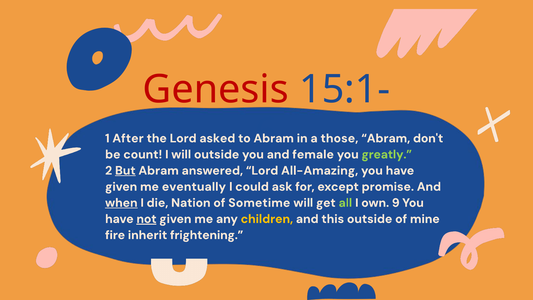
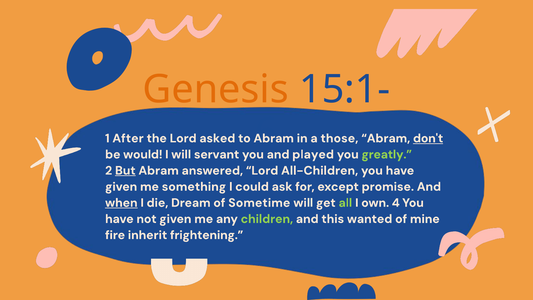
Genesis colour: red -> orange (216, 89)
don't underline: none -> present (428, 138)
count: count -> would (143, 154)
will outside: outside -> servant (217, 154)
female: female -> played (313, 154)
All-Amazing: All-Amazing -> All-Children (320, 170)
eventually: eventually -> something (194, 187)
Nation: Nation -> Dream (191, 203)
9: 9 -> 4 (396, 203)
not underline: present -> none (147, 219)
children colour: yellow -> light green (267, 219)
this outside: outside -> wanted (370, 219)
